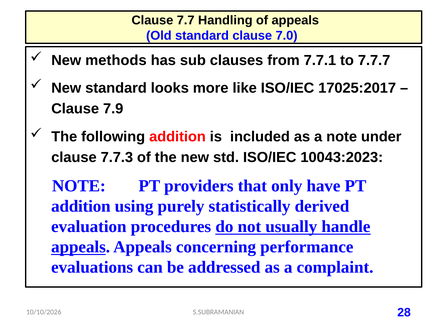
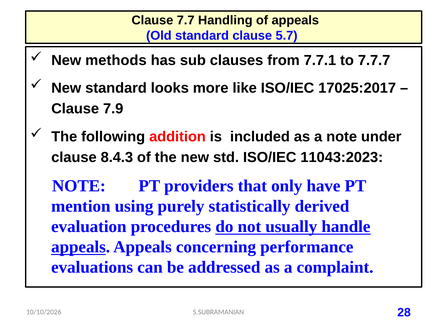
7.0: 7.0 -> 5.7 (287, 36)
7.7.3: 7.7.3 -> 8.4.3 (117, 158)
10043:2023: 10043:2023 -> 11043:2023 (342, 158)
addition: addition -> mention (81, 207)
